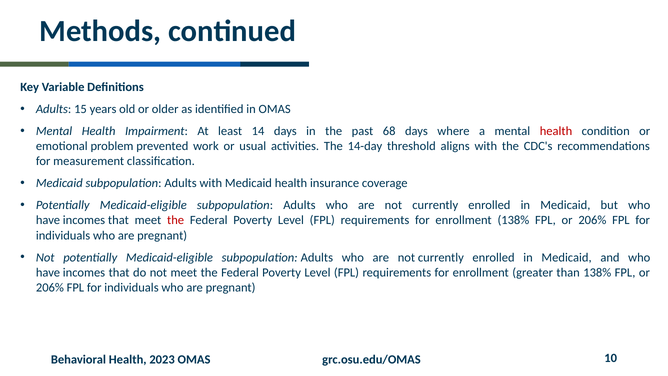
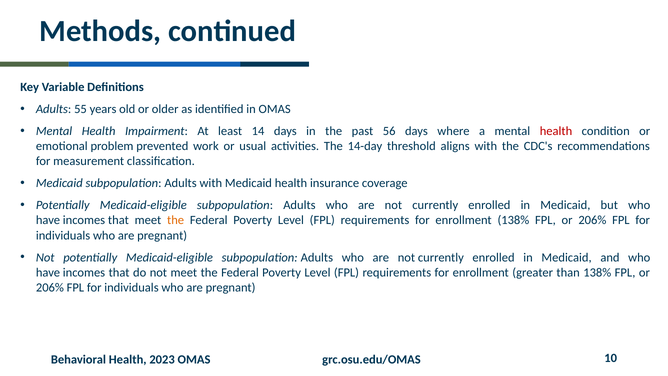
15: 15 -> 55 (80, 109)
68: 68 -> 56 (389, 131)
the colour: red -> orange (176, 220)
